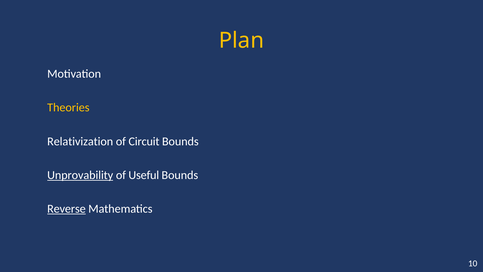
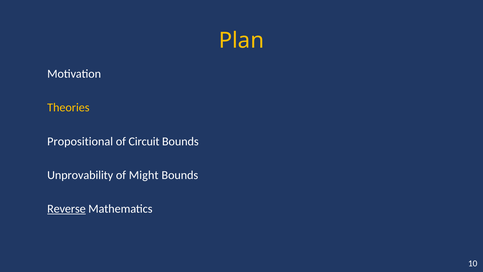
Relativization: Relativization -> Propositional (80, 141)
Unprovability underline: present -> none (80, 175)
Useful: Useful -> Might (144, 175)
